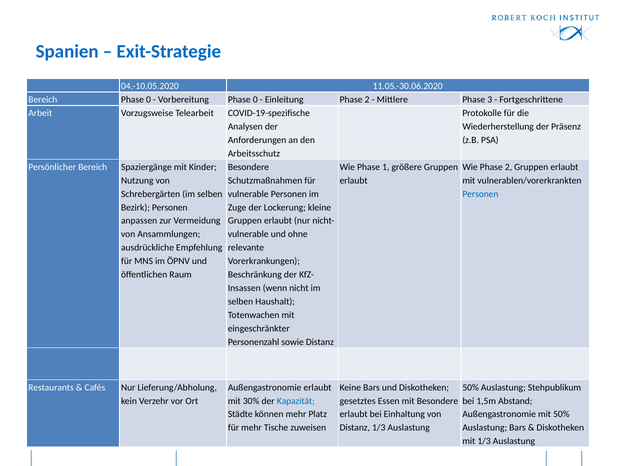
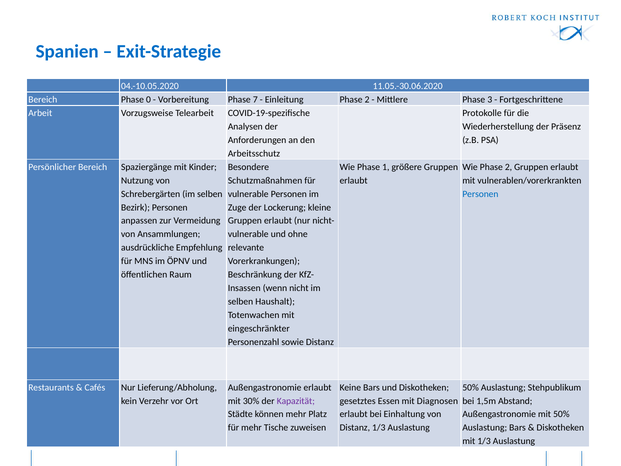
Vorbereitung Phase 0: 0 -> 7 (255, 100)
Kapazität colour: blue -> purple (296, 401)
mit Besondere: Besondere -> Diagnosen (437, 401)
